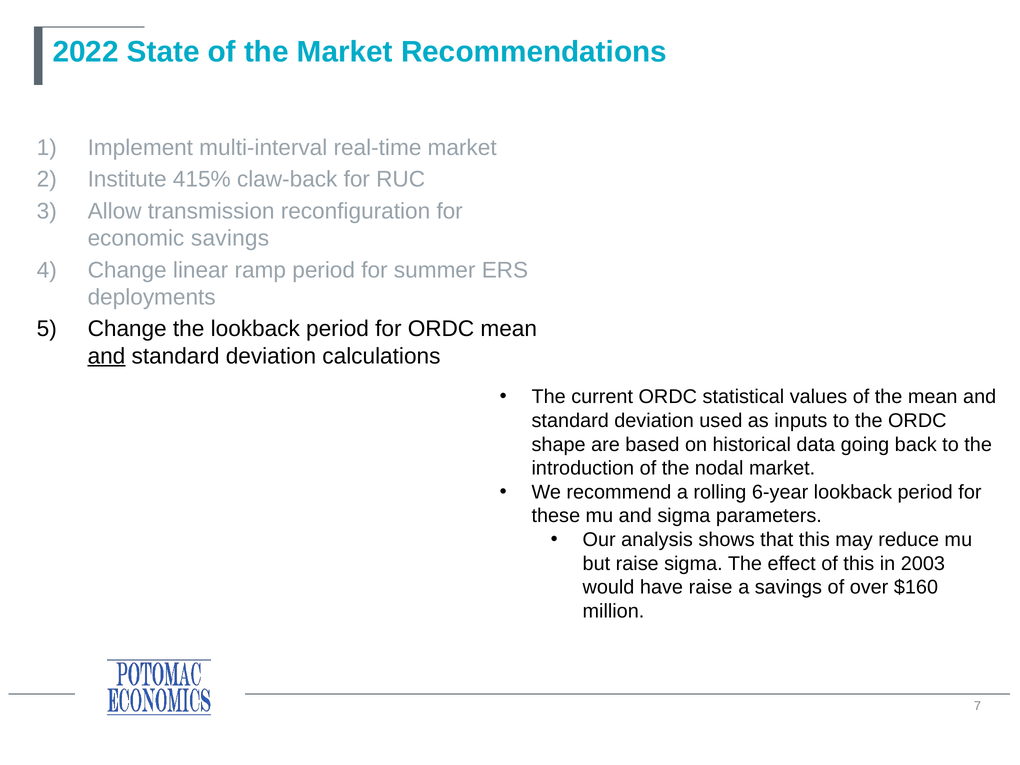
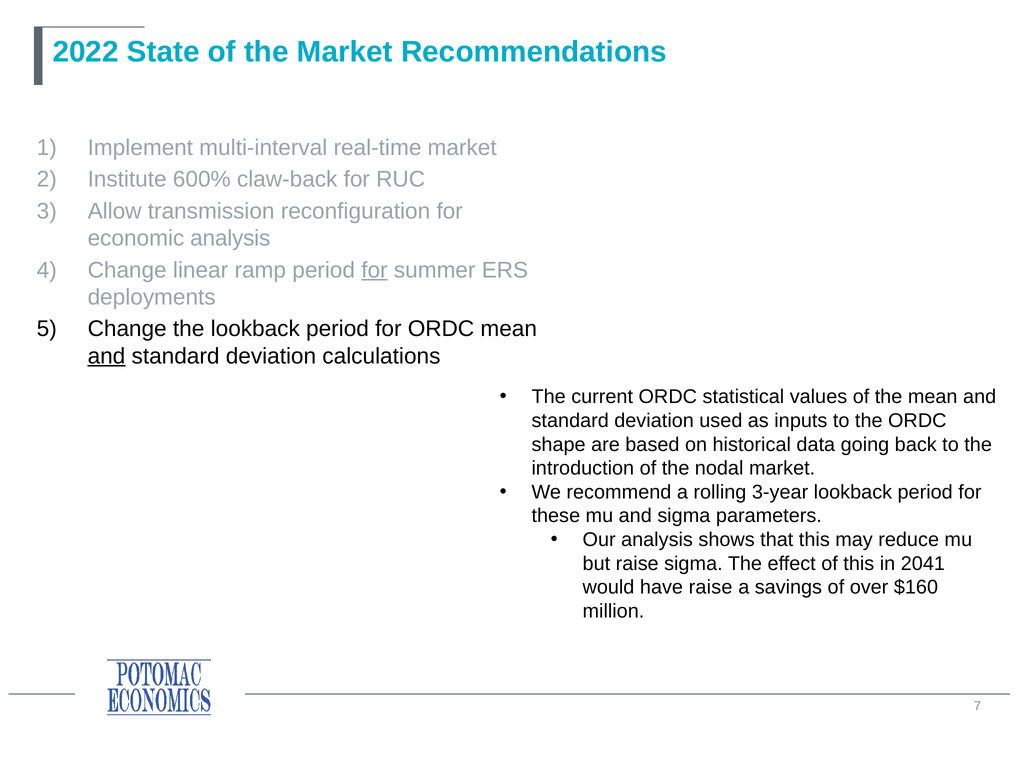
415%: 415% -> 600% (202, 179)
economic savings: savings -> analysis (230, 238)
for underline: none -> present (374, 270)
6-year: 6-year -> 3-year (780, 492)
2003: 2003 -> 2041 (923, 564)
